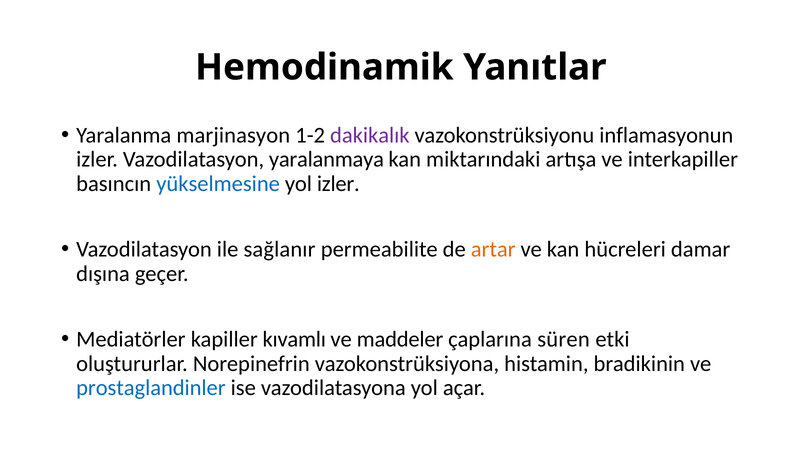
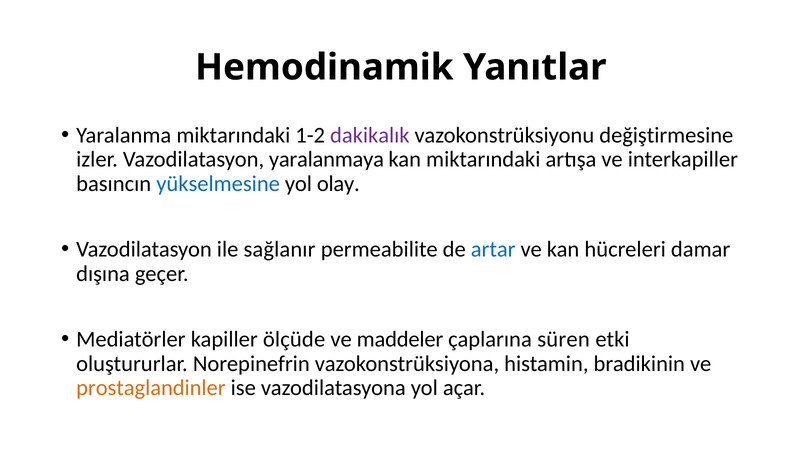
Yaralanma marjinasyon: marjinasyon -> miktarındaki (233, 135)
inflamasyonun: inflamasyonun -> değiştirmesine (666, 135)
yol izler: izler -> olay (338, 184)
artar colour: orange -> blue (493, 249)
kıvamlı: kıvamlı -> ölçüde (294, 339)
prostaglandinler colour: blue -> orange (151, 388)
